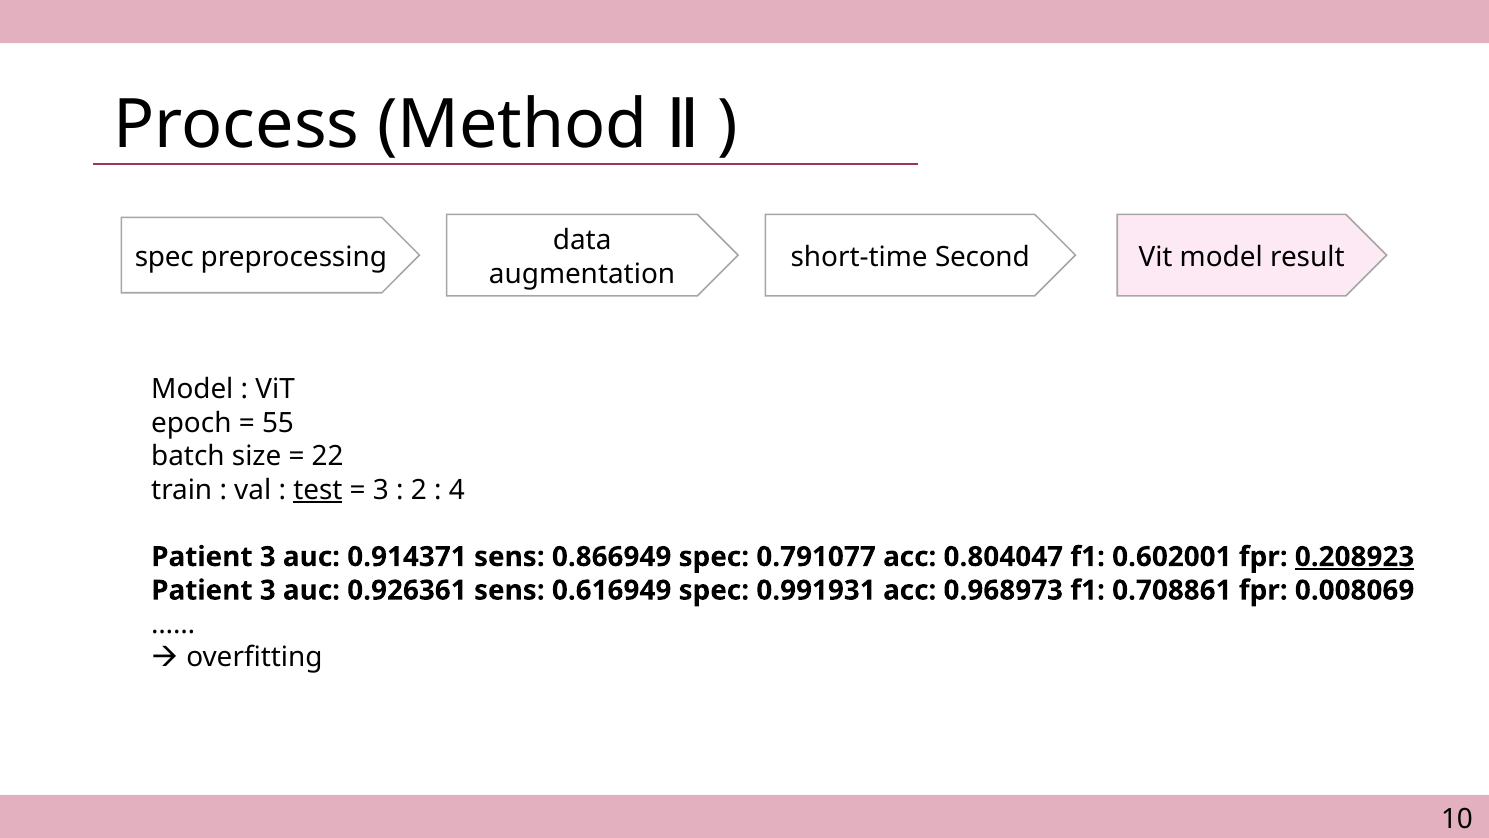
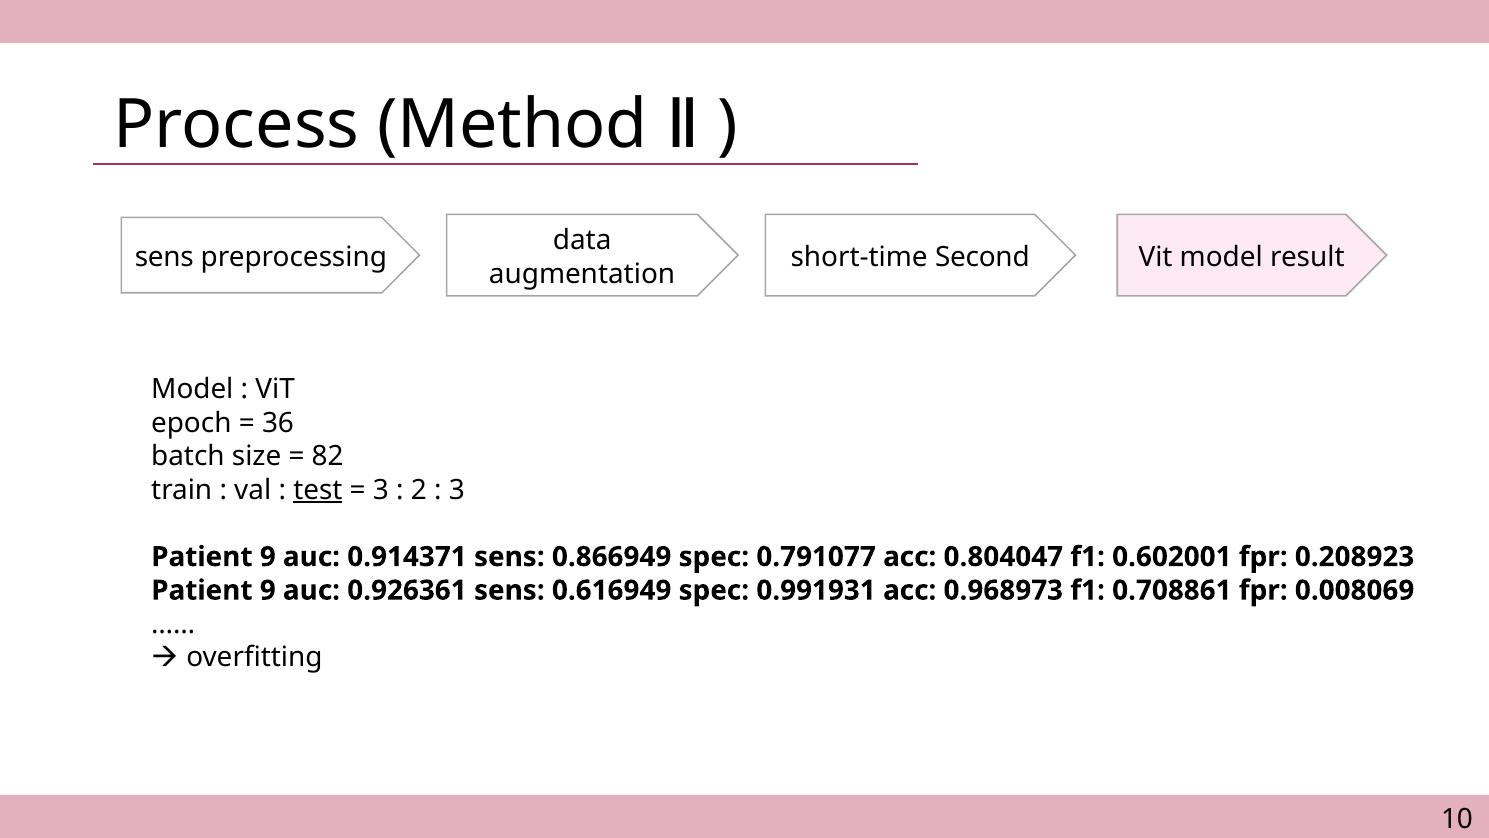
spec: spec -> sens (164, 257)
55: 55 -> 36 (278, 423)
22: 22 -> 82 (328, 456)
4: 4 -> 3 (457, 490)
3: 3 -> 9 (268, 557)
0.208923 underline: present -> none (1355, 557)
3: 3 -> 9 (268, 590)
